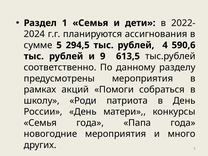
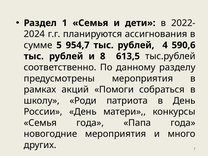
294,5: 294,5 -> 954,7 (78, 45)
9: 9 -> 8 (103, 56)
